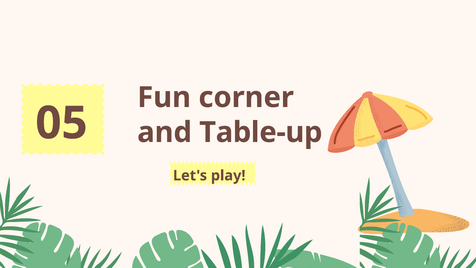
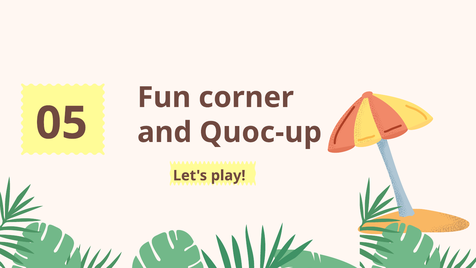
Table-up: Table-up -> Quoc-up (261, 132)
